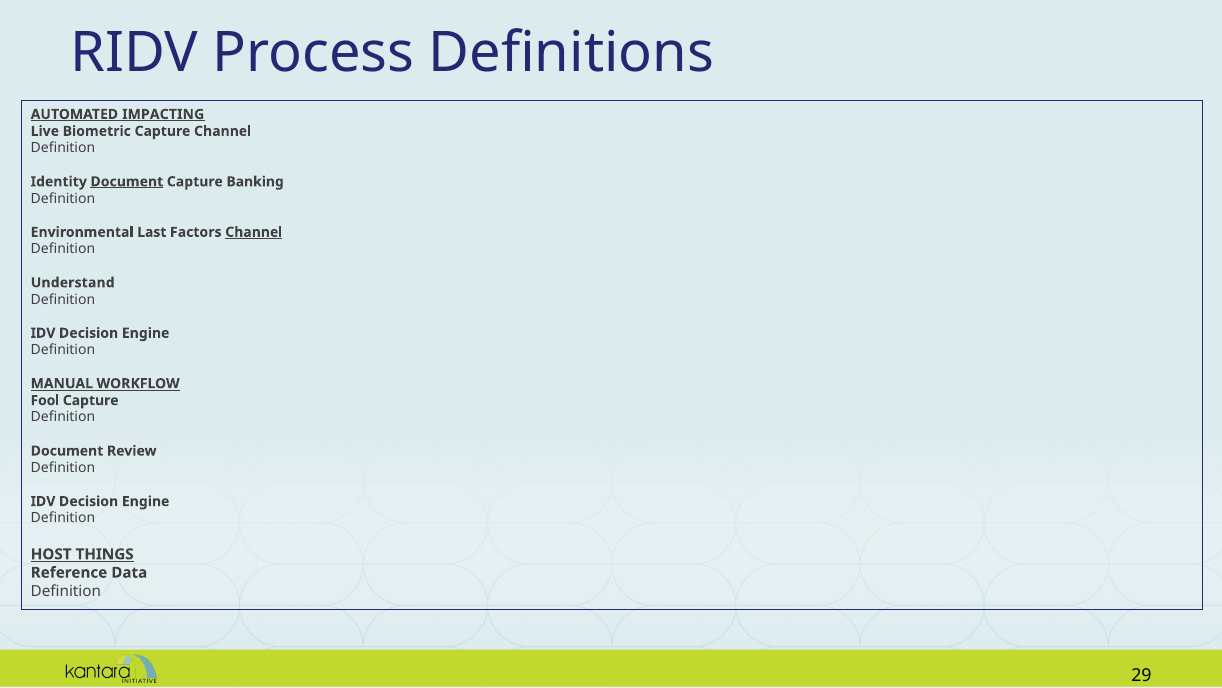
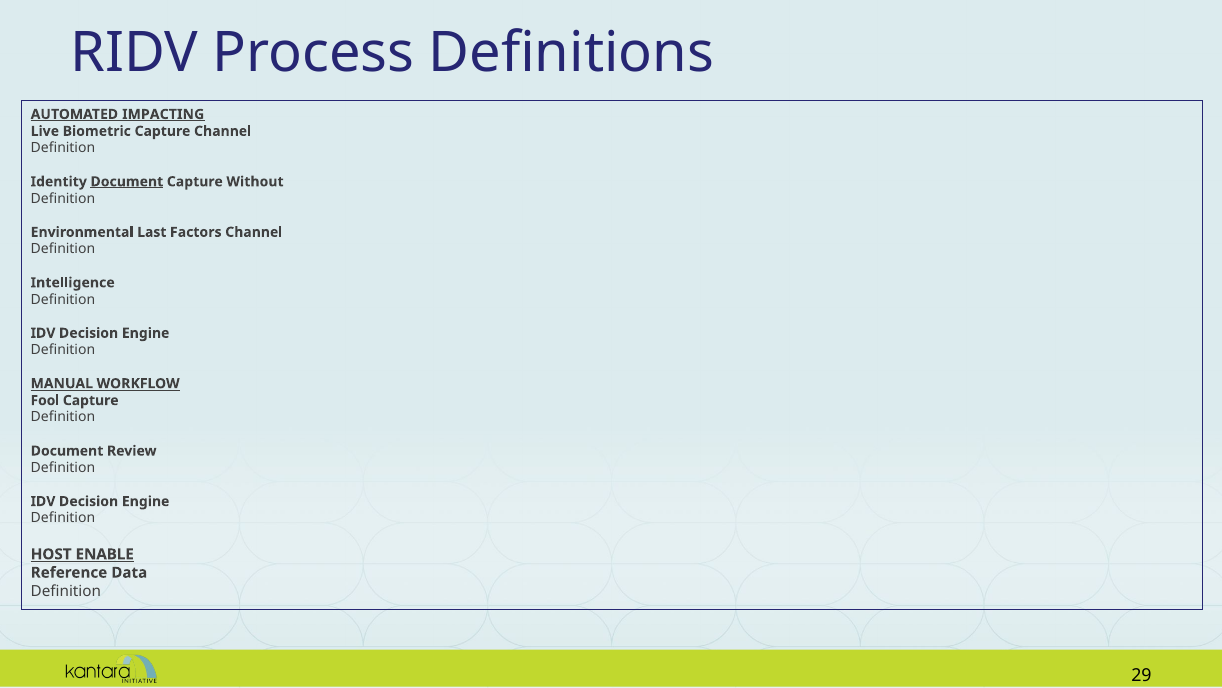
Banking: Banking -> Without (255, 181)
Channel underline: present -> none (254, 232)
Understand: Understand -> Intelligence (73, 282)
THINGS: THINGS -> ENABLE (105, 554)
